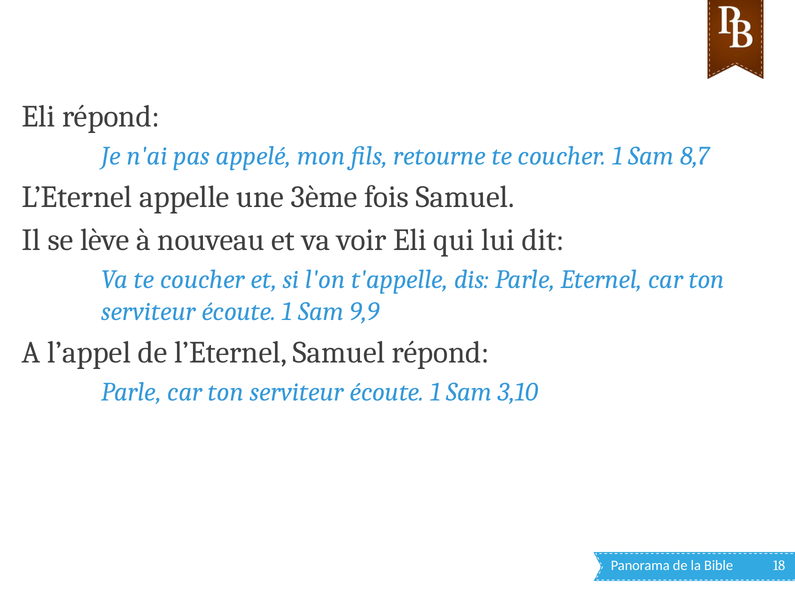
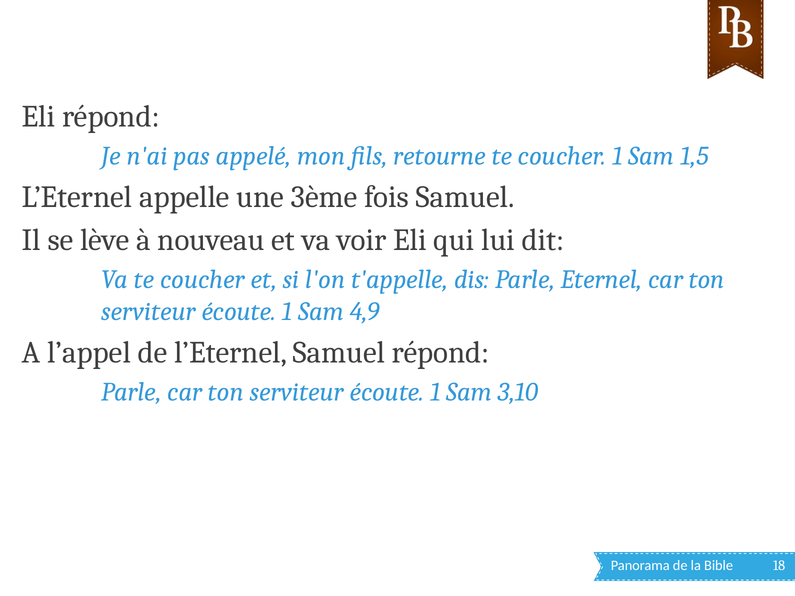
8,7: 8,7 -> 1,5 (695, 156)
9,9: 9,9 -> 4,9 (365, 312)
